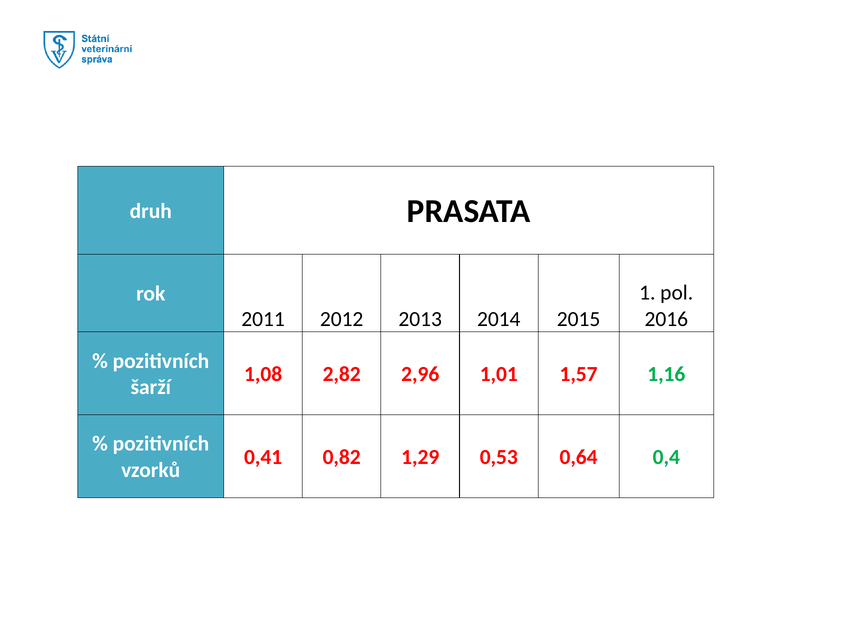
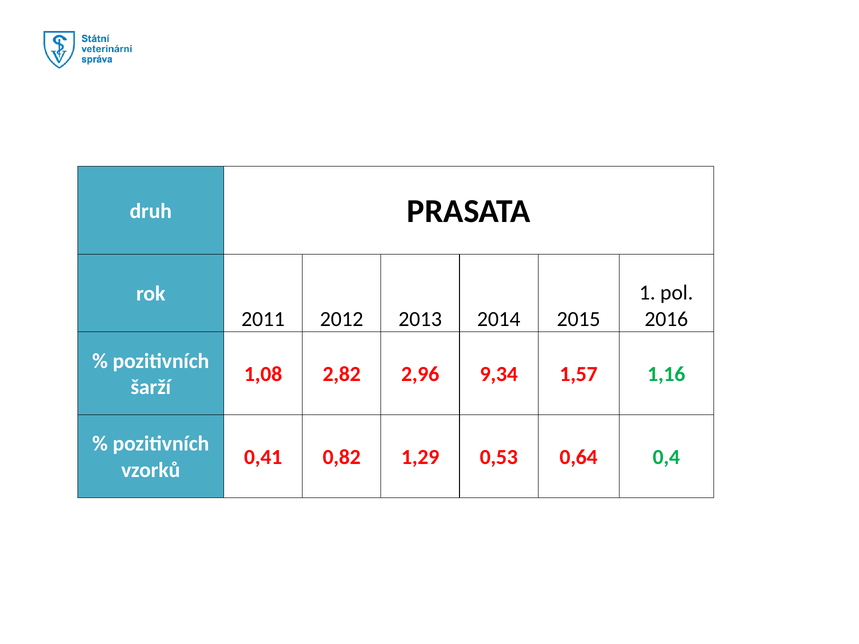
1,01: 1,01 -> 9,34 (499, 374)
